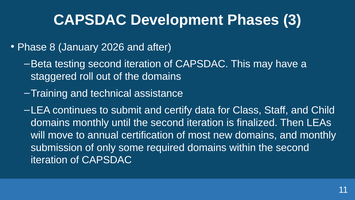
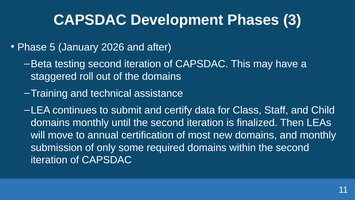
8: 8 -> 5 (52, 47)
